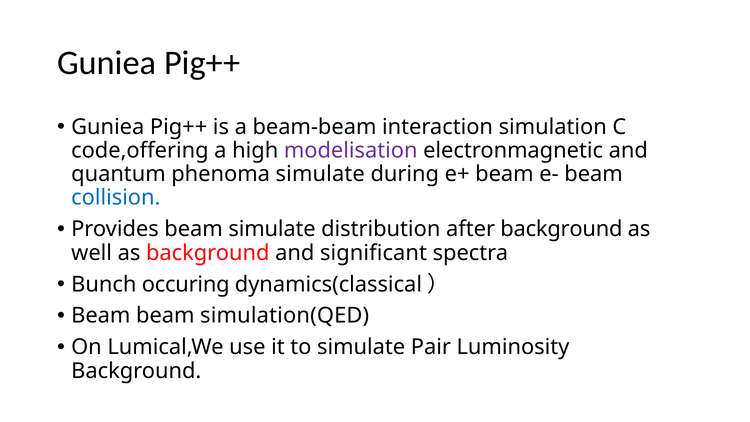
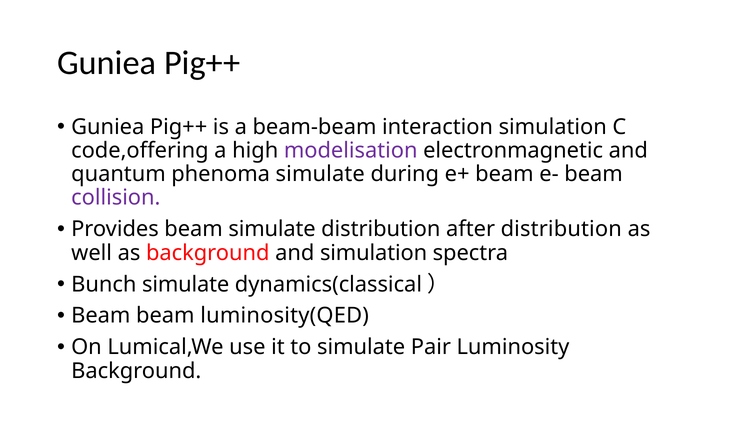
collision colour: blue -> purple (116, 198)
after background: background -> distribution (561, 229)
and significant: significant -> simulation (374, 253)
Bunch occuring: occuring -> simulate (186, 284)
simulation(QED: simulation(QED -> luminosity(QED (285, 316)
